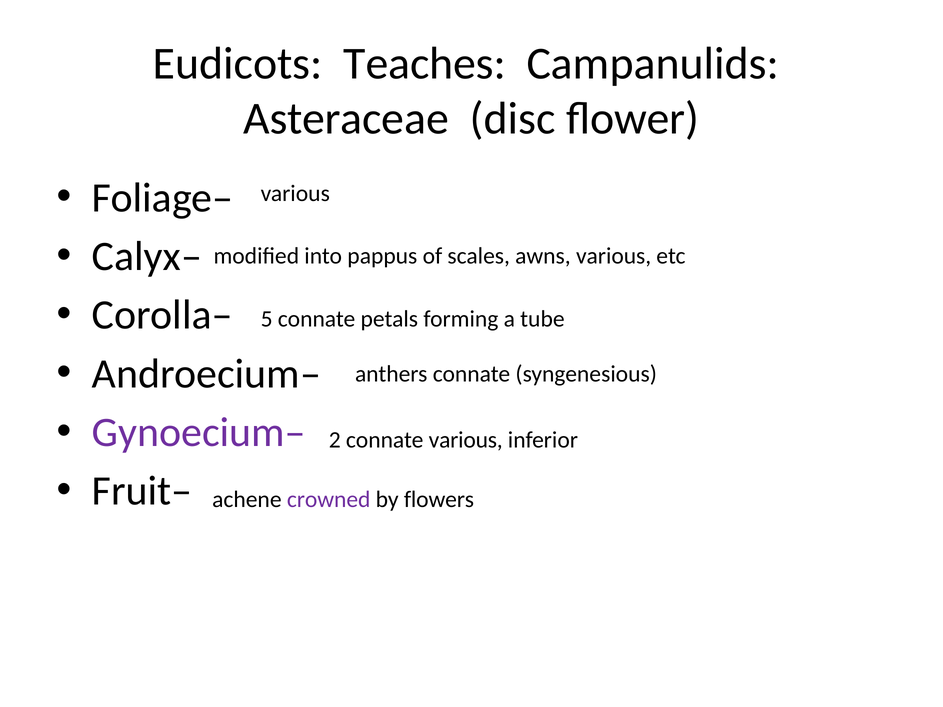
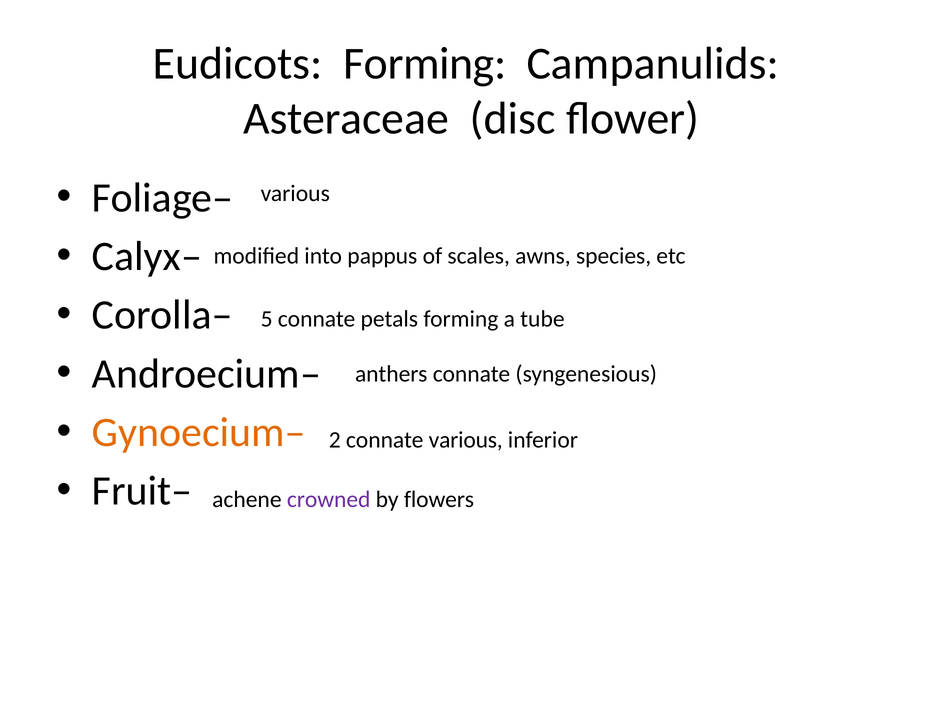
Eudicots Teaches: Teaches -> Forming (425, 64)
awns various: various -> species (614, 256)
Gynoecium– colour: purple -> orange (199, 433)
